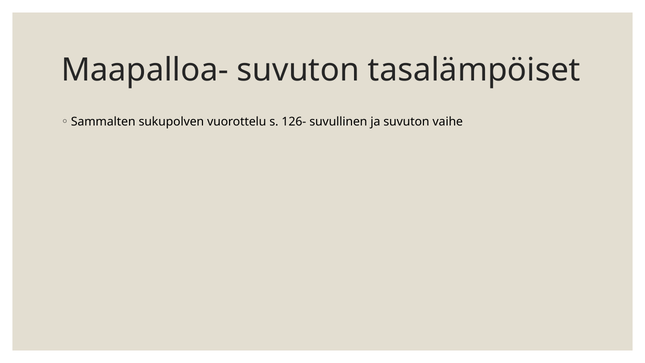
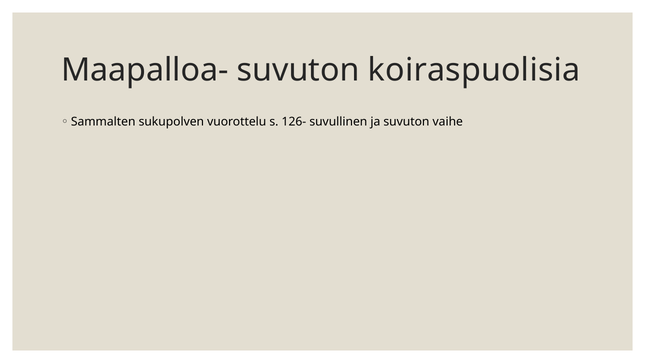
tasalämpöiset: tasalämpöiset -> koiraspuolisia (474, 70)
